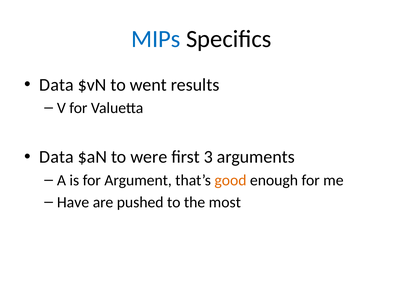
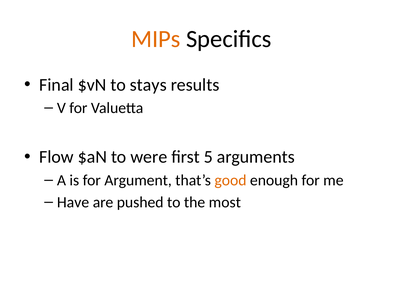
MIPs colour: blue -> orange (156, 39)
Data: Data -> Final (56, 85)
went: went -> stays (148, 85)
Data: Data -> Flow (57, 157)
3: 3 -> 5 (208, 157)
